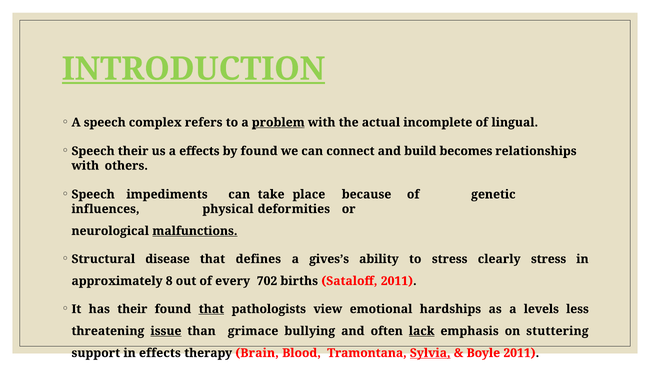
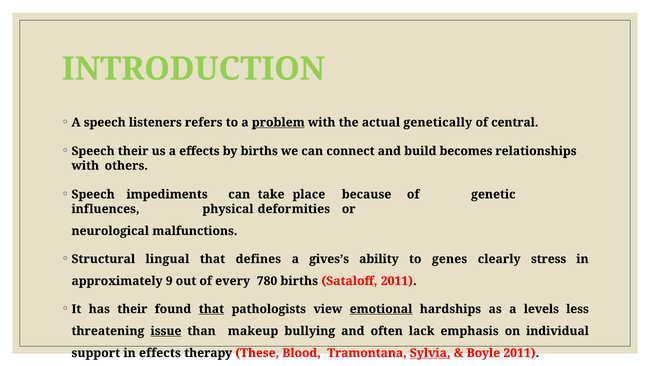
INTRODUCTION underline: present -> none (194, 69)
complex: complex -> listeners (155, 122)
incomplete: incomplete -> genetically (438, 122)
lingual: lingual -> central (515, 122)
by found: found -> births (259, 151)
malfunctions underline: present -> none (195, 231)
disease: disease -> lingual (167, 259)
to stress: stress -> genes (450, 259)
8: 8 -> 9 (169, 281)
702: 702 -> 780 (267, 281)
emotional underline: none -> present (381, 309)
grimace: grimace -> makeup (253, 331)
lack underline: present -> none (422, 331)
stuttering: stuttering -> individual (558, 331)
Brain: Brain -> These (257, 353)
